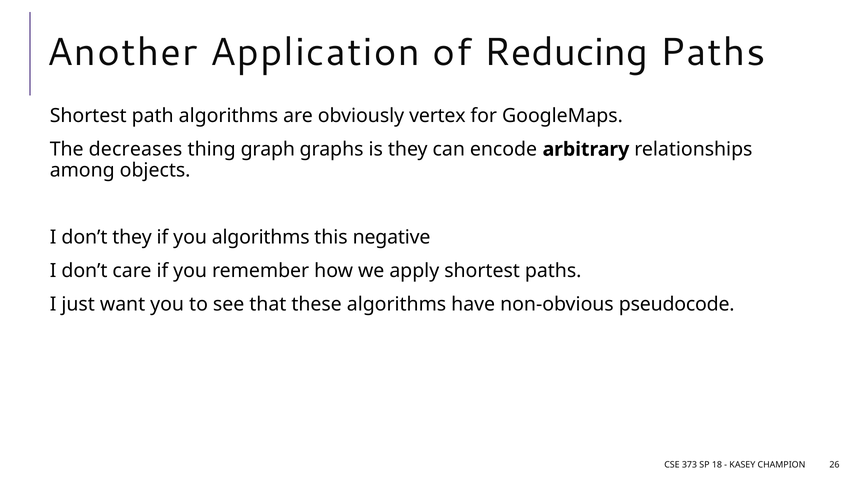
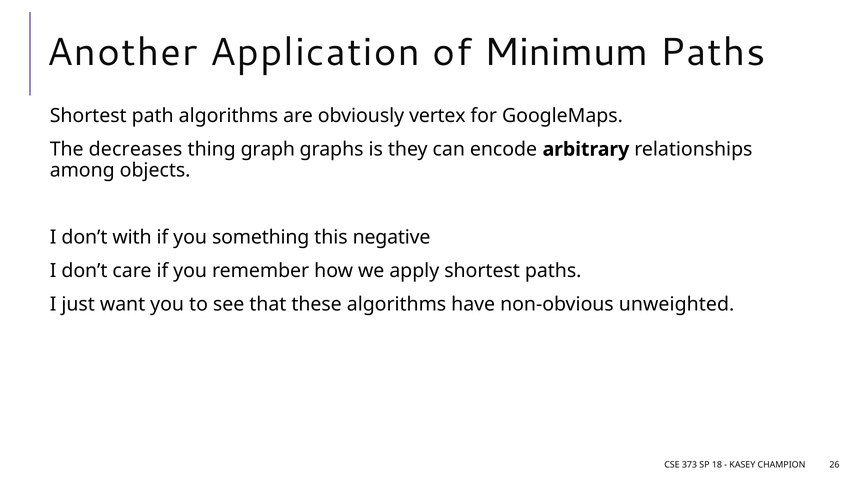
Reducing: Reducing -> Minimum (566, 52)
don’t they: they -> with (132, 237)
you algorithms: algorithms -> something (261, 237)
pseudocode: pseudocode -> unweighted (677, 305)
